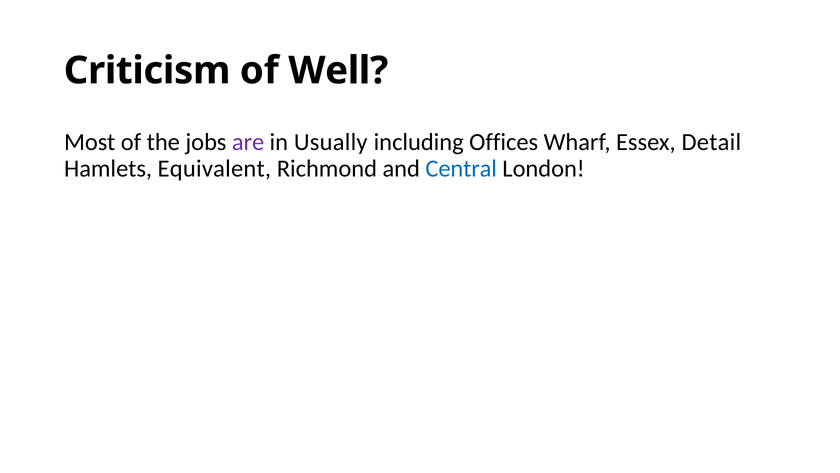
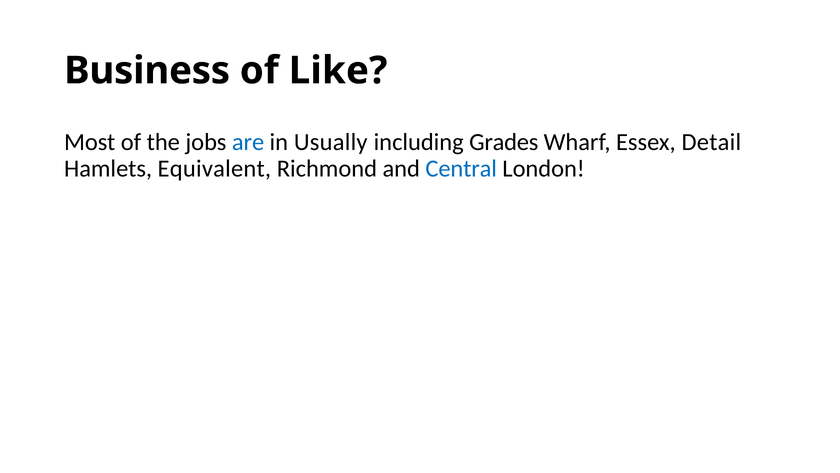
Criticism: Criticism -> Business (147, 71)
Well: Well -> Like (338, 71)
are colour: purple -> blue (248, 142)
Offices: Offices -> Grades (504, 142)
